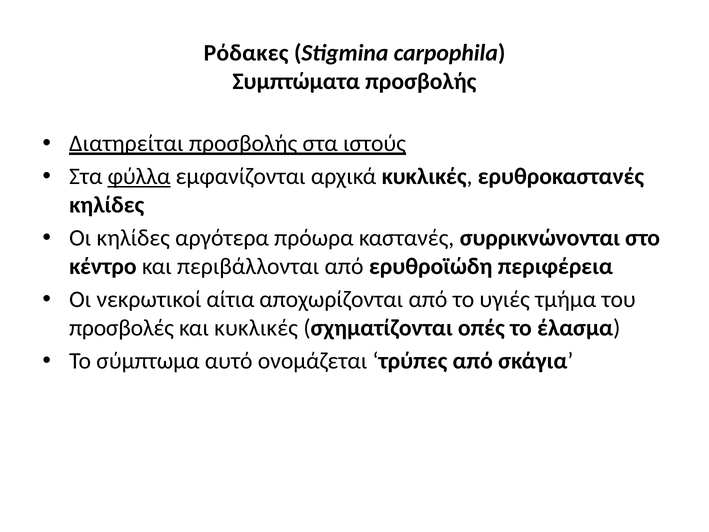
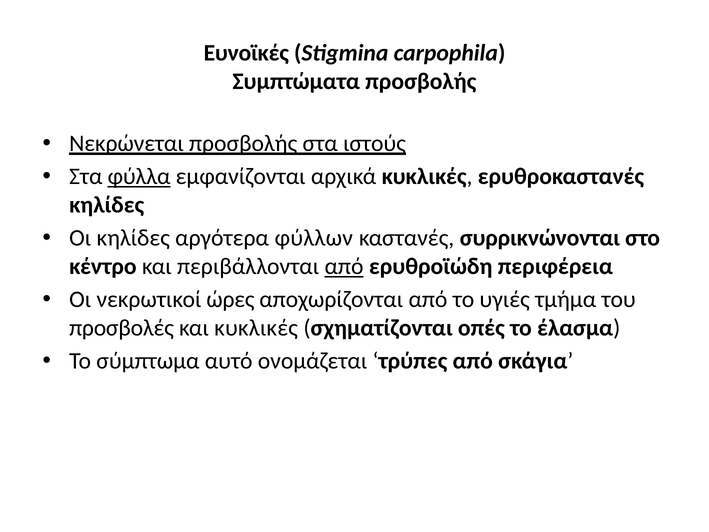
Ρόδακες: Ρόδακες -> Ευνοϊκές (246, 53)
Διατηρείται: Διατηρείται -> Νεκρώνεται (126, 143)
πρόωρα: πρόωρα -> φύλλων (314, 238)
από underline: none -> present (344, 266)
αίτια: αίτια -> ώρες (230, 299)
